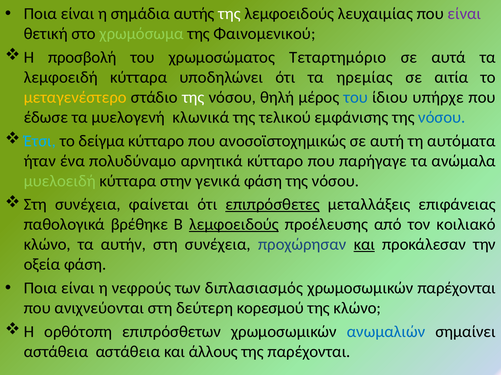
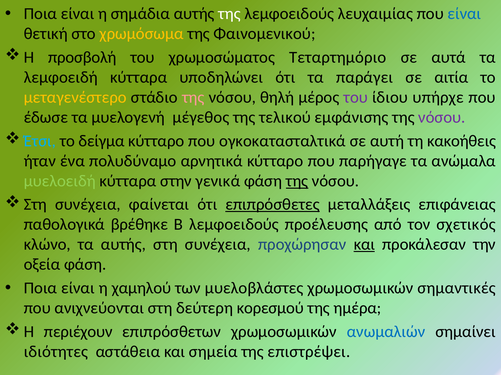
είναι colour: purple -> blue (464, 14)
χρωμόσωμα colour: light green -> yellow (142, 34)
ηρεμίας: ηρεμίας -> παράγει (365, 77)
της colour: white -> pink (193, 97)
του colour: blue -> purple (356, 97)
κλωνικά: κλωνικά -> μέγεθος (201, 118)
νόσου colour: blue -> purple (442, 118)
ανοσοϊστοχημικώς: ανοσοϊστοχημικώς -> ογκοκατασταλτικά (283, 141)
αυτόματα: αυτόματα -> κακοήθεις (462, 141)
της underline: none -> present (297, 181)
λεμφοειδούς underline: present -> none (234, 225)
κοιλιακό: κοιλιακό -> σχετικός (466, 225)
τα αυτήν: αυτήν -> αυτής (123, 245)
νεφρούς: νεφρούς -> χαμηλού (142, 289)
διπλασιασμός: διπλασιασμός -> μυελοβλάστες (254, 289)
χρωμοσωμικών παρέχονται: παρέχονται -> σημαντικές (457, 289)
της κλώνο: κλώνο -> ημέρα (357, 309)
ορθότοπη: ορθότοπη -> περιέχουν (78, 332)
αστάθεια: αστάθεια -> ιδιότητες (56, 352)
άλλους: άλλους -> σημεία (213, 352)
της παρέχονται: παρέχονται -> επιστρέψει (309, 352)
